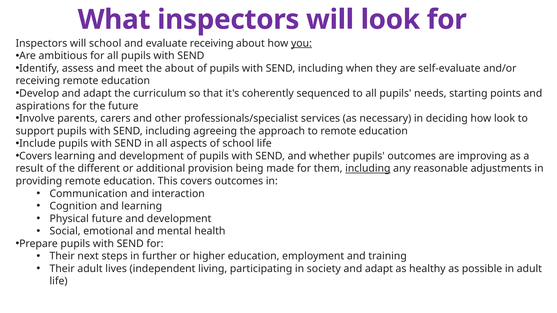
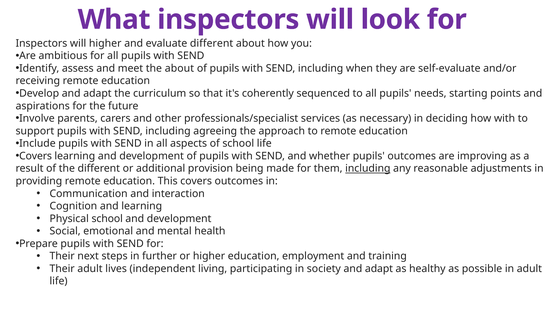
will school: school -> higher (105, 43)
evaluate receiving: receiving -> different (212, 43)
you underline: present -> none (301, 43)
how look: look -> with (505, 119)
Physical future: future -> school (107, 219)
